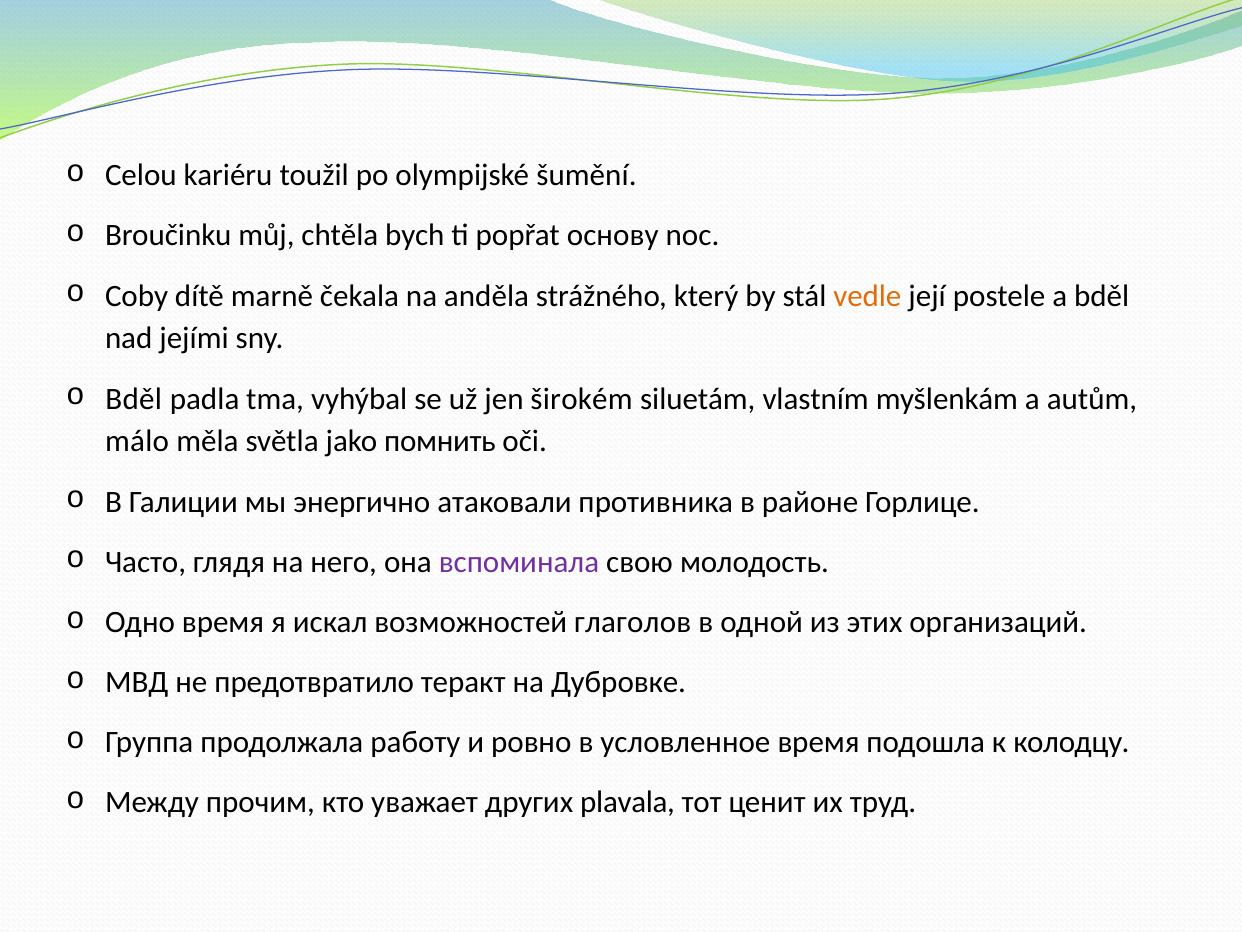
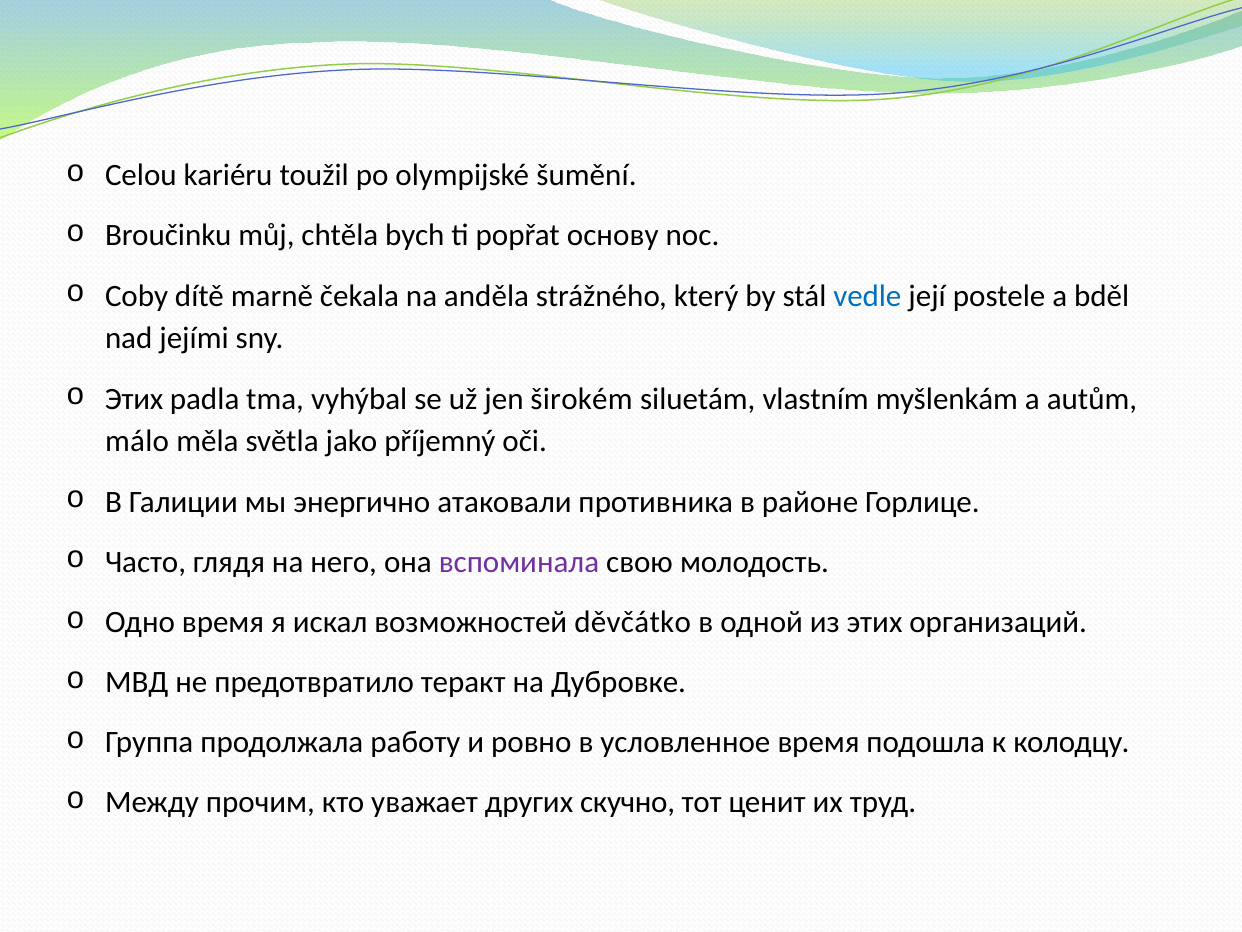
vedle colour: orange -> blue (867, 296)
Bděl: Bděl -> Этих (134, 399)
помнить: помнить -> příjemný (440, 441)
глаголов: глаголов -> děvčátko (633, 622)
plavala: plavala -> скучно (628, 802)
